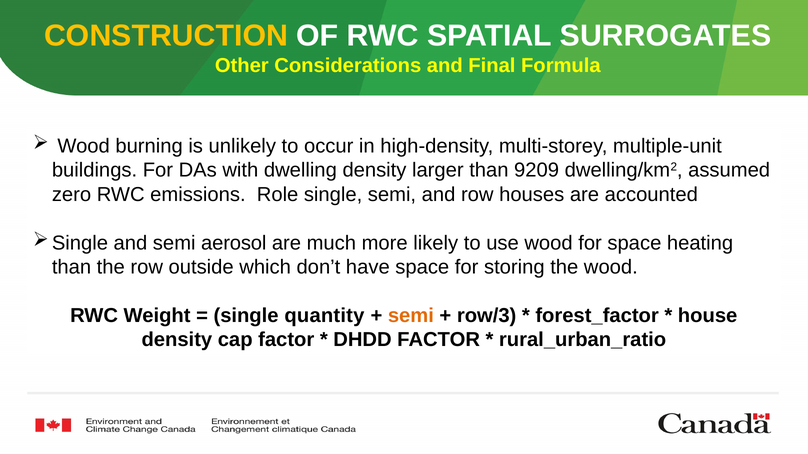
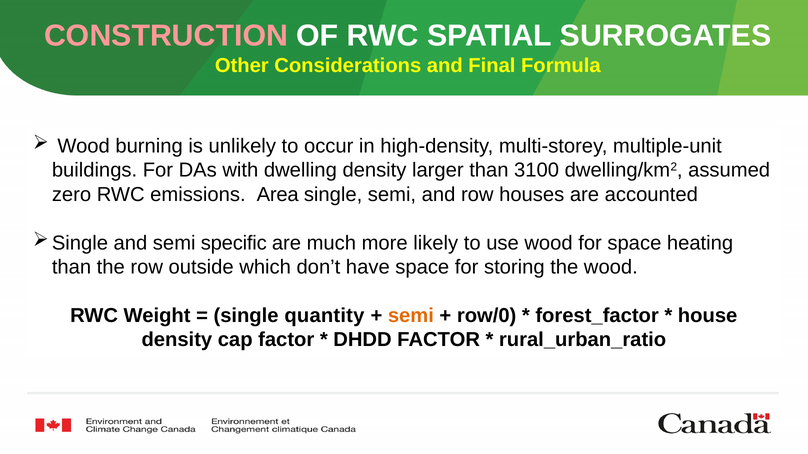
CONSTRUCTION colour: yellow -> pink (166, 36)
9209: 9209 -> 3100 (537, 170)
Role: Role -> Area (278, 195)
aerosol: aerosol -> specific (234, 243)
row/3: row/3 -> row/0 (487, 316)
